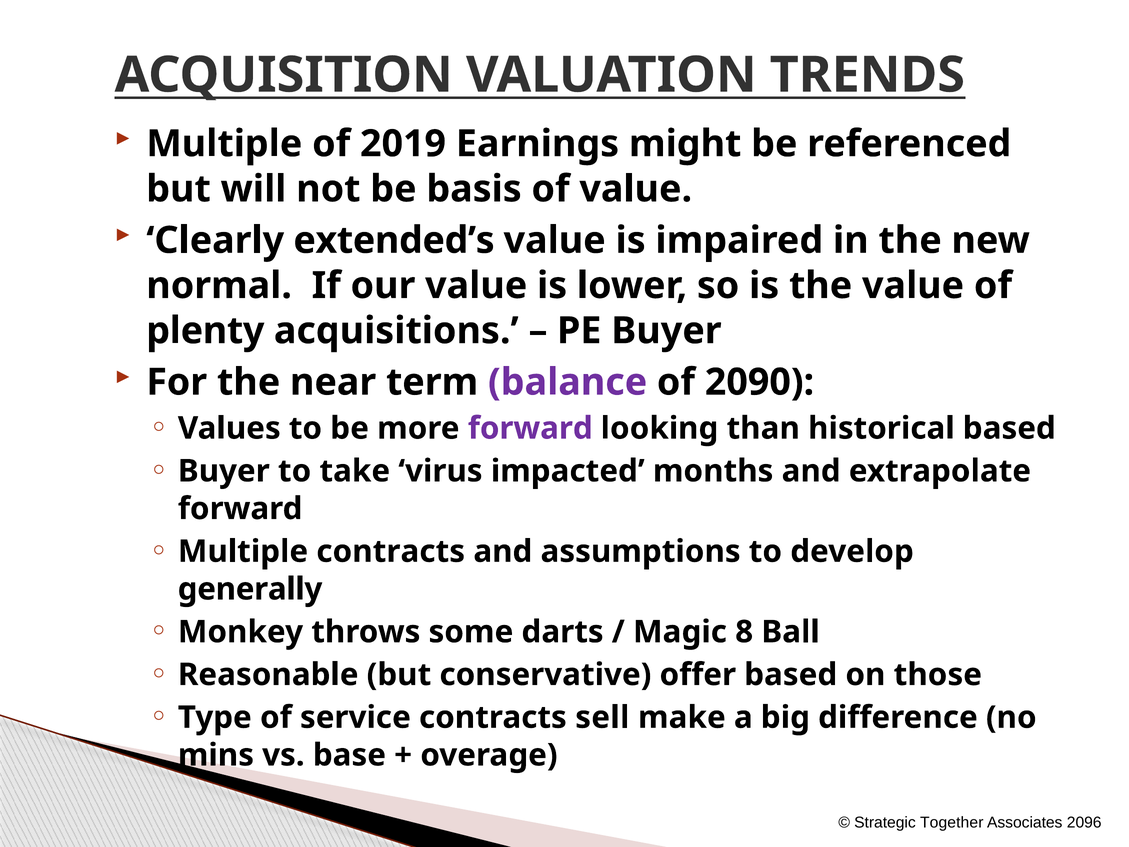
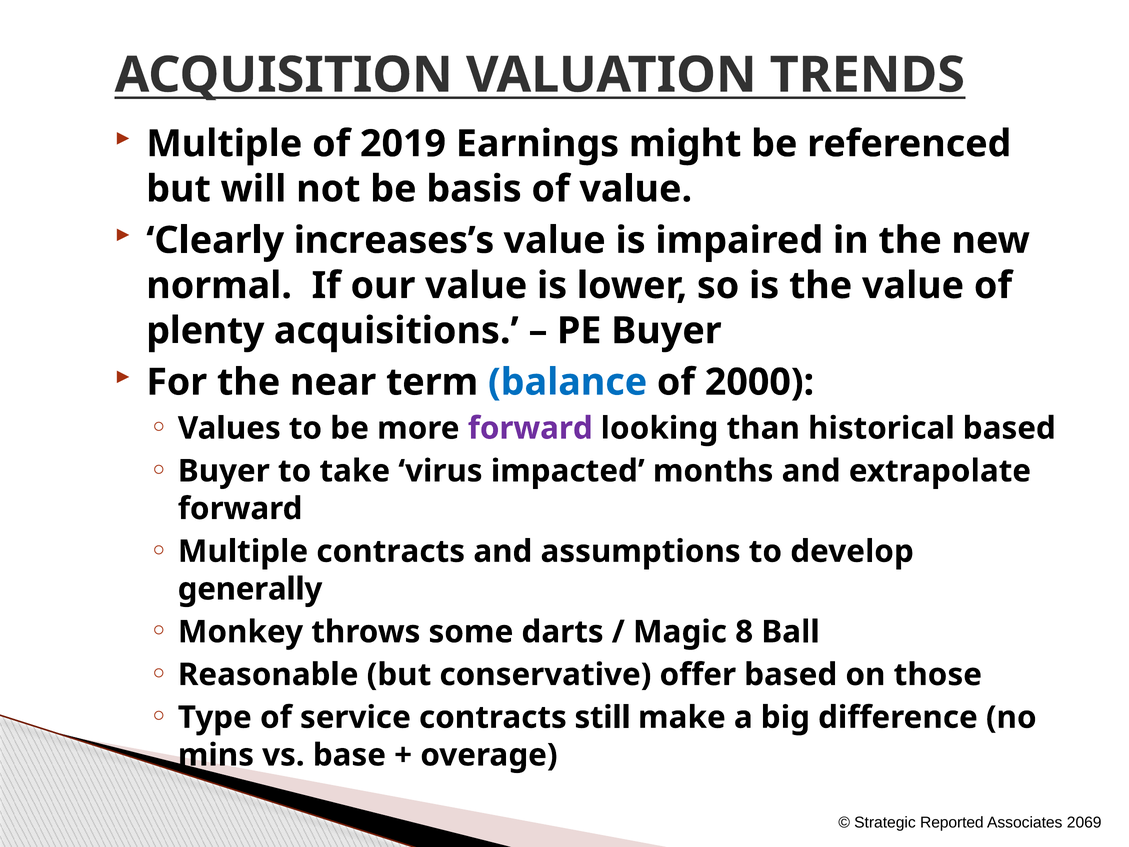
extended’s: extended’s -> increases’s (394, 240)
balance colour: purple -> blue (568, 382)
2090: 2090 -> 2000 (759, 382)
sell: sell -> still (603, 717)
Together: Together -> Reported (952, 822)
2096: 2096 -> 2069 (1084, 822)
